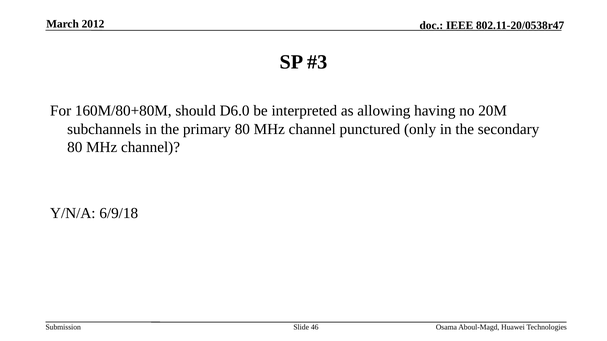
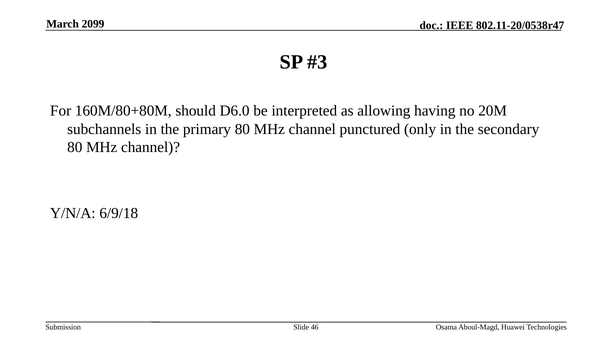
2012: 2012 -> 2099 (93, 24)
